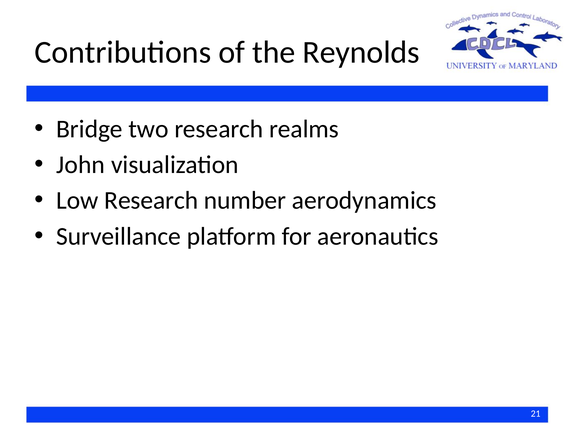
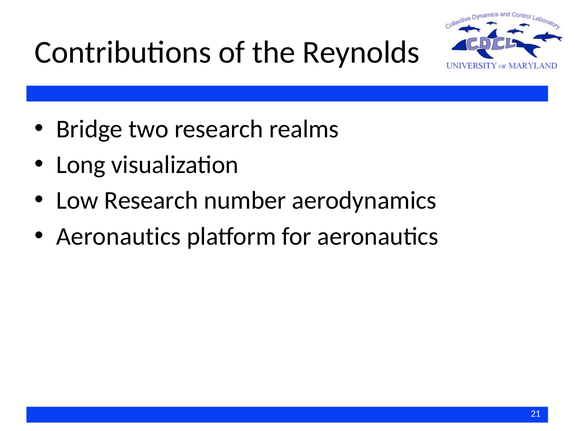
John: John -> Long (81, 165)
Surveillance: Surveillance -> Aeronautics (118, 236)
